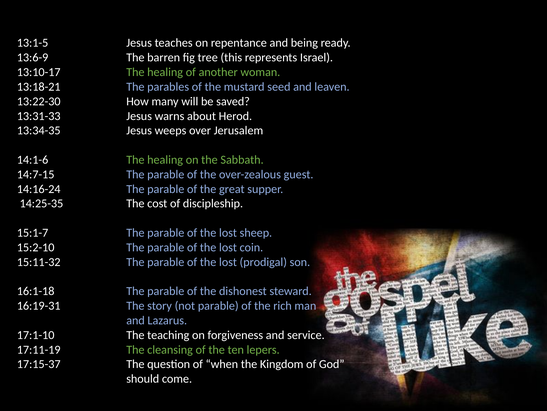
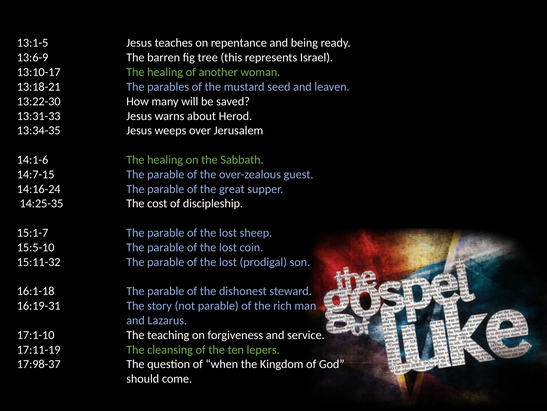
15:2-10: 15:2-10 -> 15:5-10 (36, 247)
17:15-37: 17:15-37 -> 17:98-37 (39, 364)
